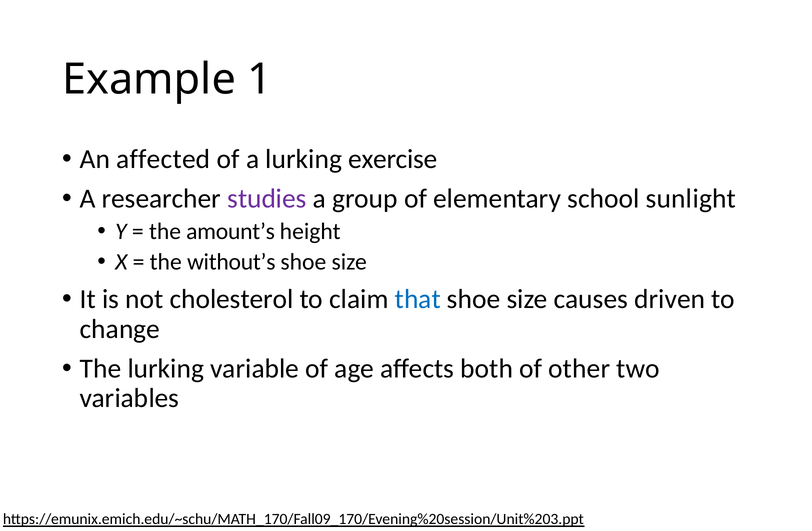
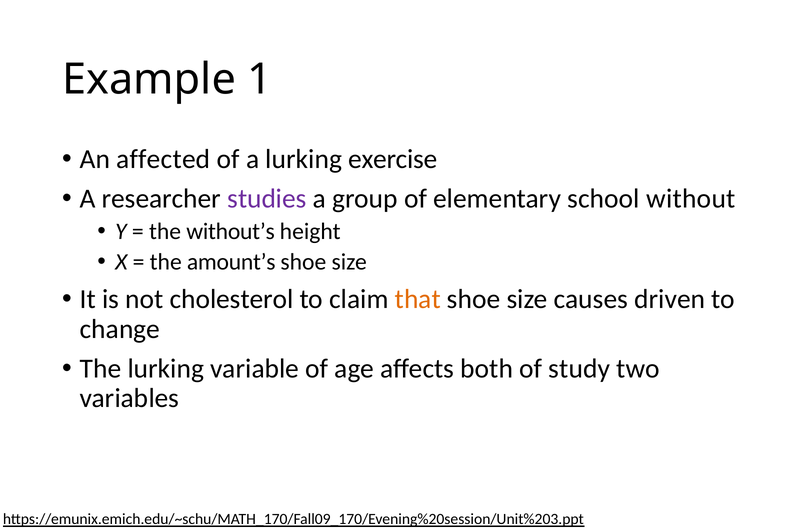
sunlight: sunlight -> without (691, 199)
amount’s: amount’s -> without’s (231, 231)
without’s: without’s -> amount’s (231, 262)
that colour: blue -> orange (418, 299)
other: other -> study (579, 369)
